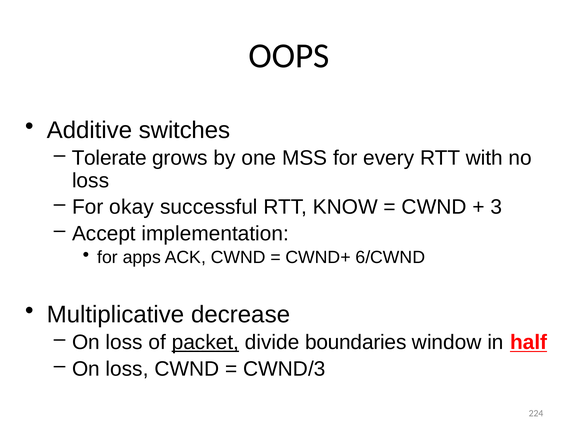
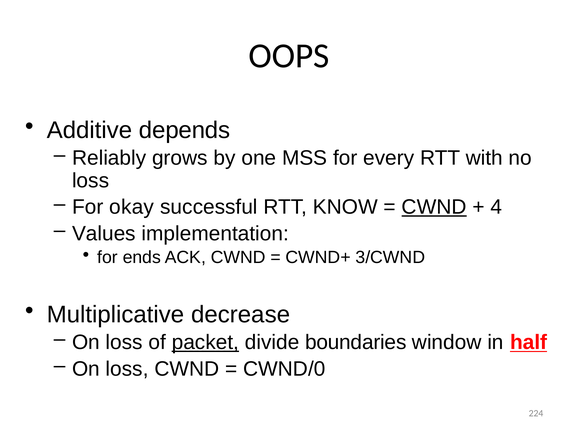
switches: switches -> depends (185, 130)
Tolerate: Tolerate -> Reliably (109, 158)
CWND underline: none -> present (434, 207)
3: 3 -> 4 (496, 207)
Accept: Accept -> Values (104, 234)
apps: apps -> ends (142, 258)
6/CWND: 6/CWND -> 3/CWND (390, 258)
CWND/3: CWND/3 -> CWND/0 (284, 369)
